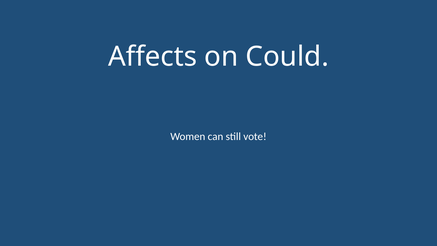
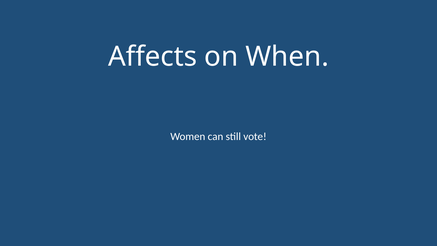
Could: Could -> When (287, 57)
